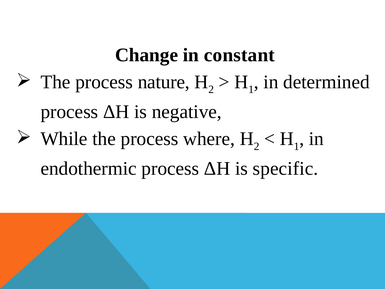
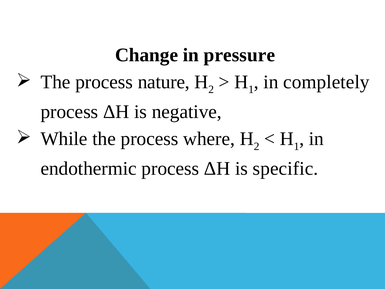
constant: constant -> pressure (239, 55)
determined: determined -> completely (326, 82)
